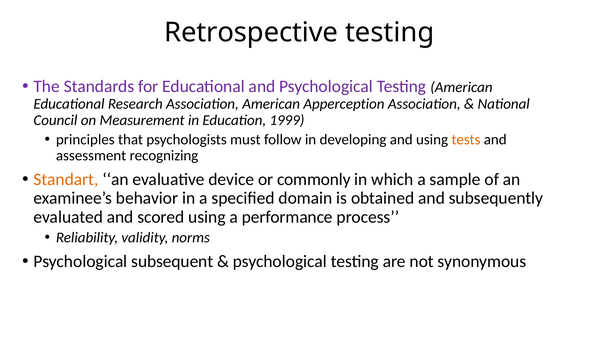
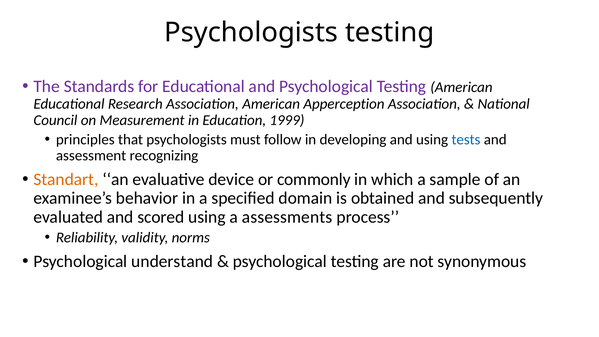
Retrospective: Retrospective -> Psychologists (251, 32)
tests colour: orange -> blue (466, 139)
performance: performance -> assessments (287, 217)
subsequent: subsequent -> understand (172, 261)
